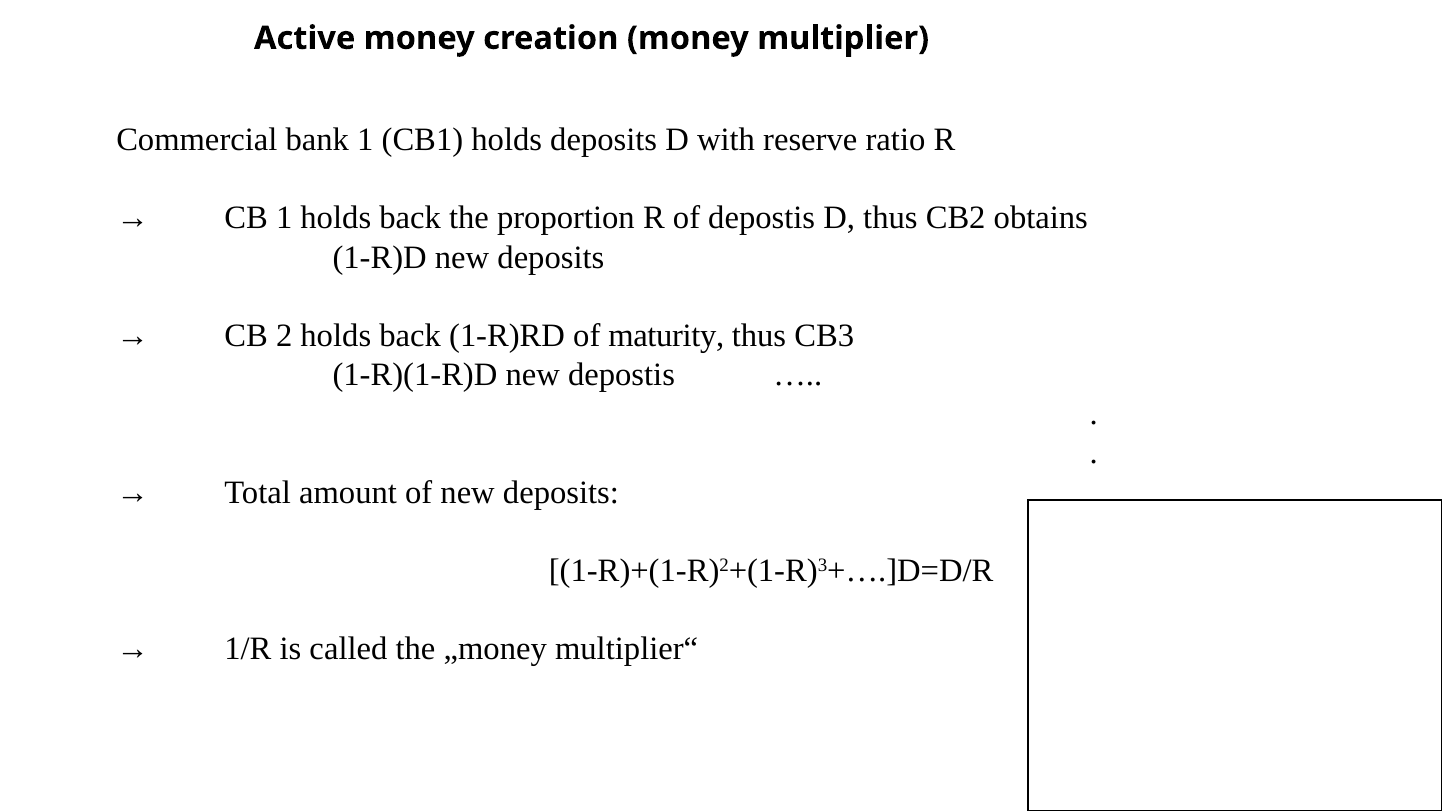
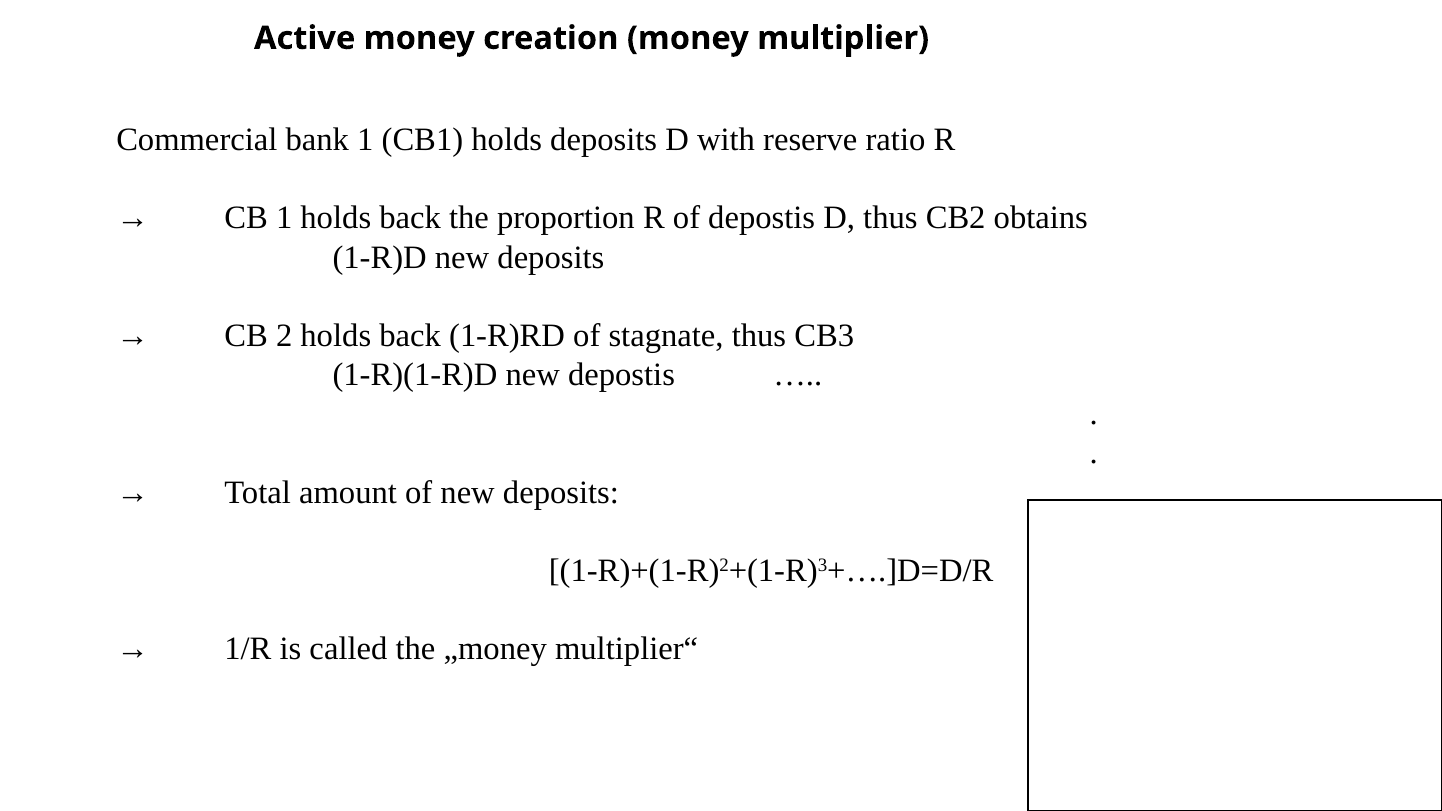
maturity: maturity -> stagnate (666, 336)
